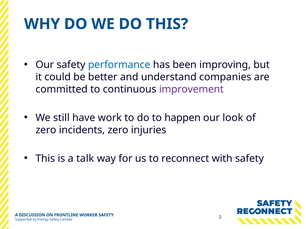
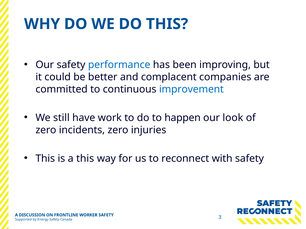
understand: understand -> complacent (169, 77)
improvement colour: purple -> blue (191, 89)
a talk: talk -> this (85, 159)
